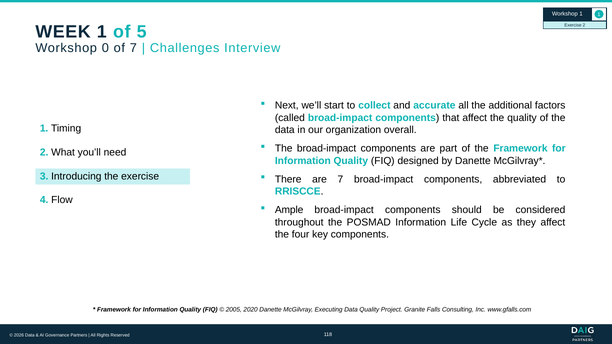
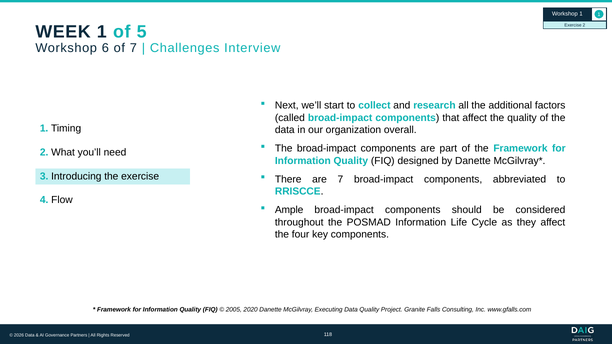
0: 0 -> 6 (105, 48)
accurate: accurate -> research (434, 106)
